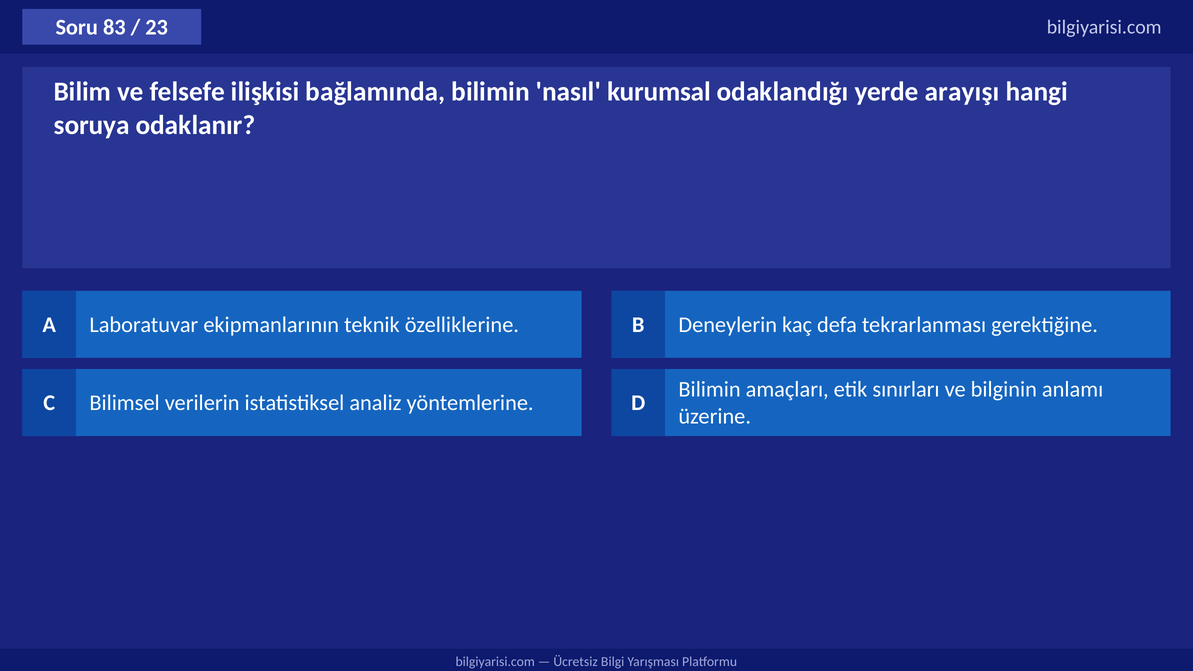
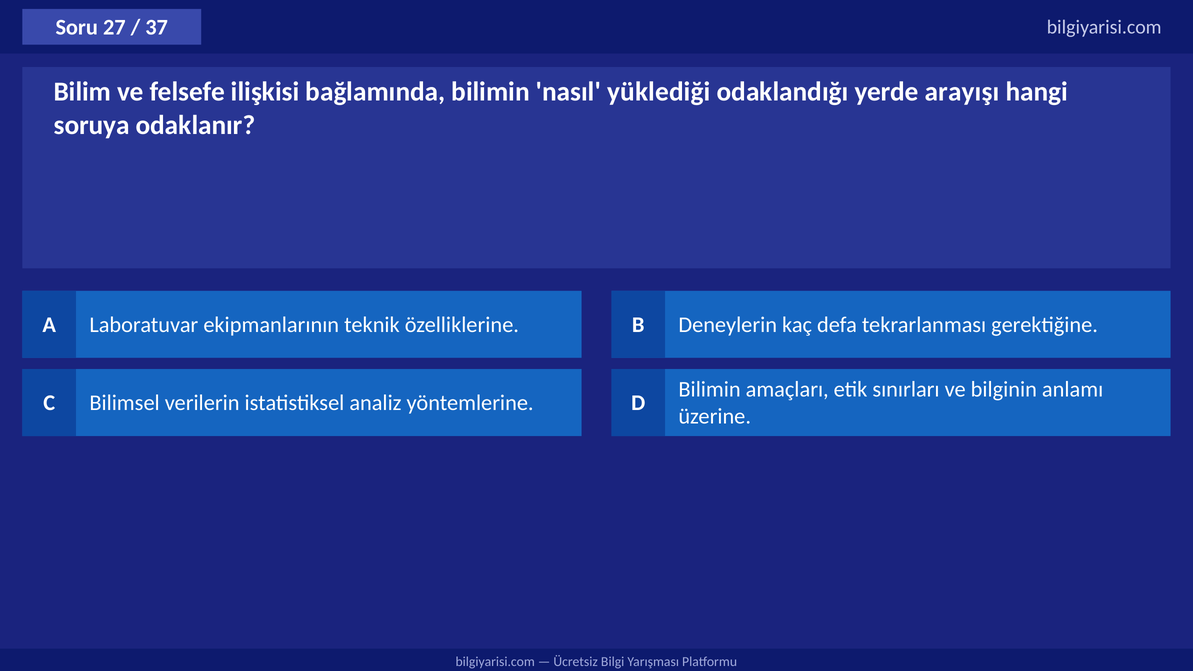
83: 83 -> 27 (114, 27)
23: 23 -> 37 (157, 27)
kurumsal: kurumsal -> yüklediği (659, 92)
